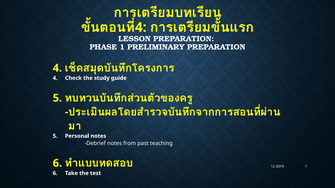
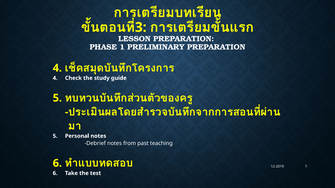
4: 4 -> 3 (141, 27)
